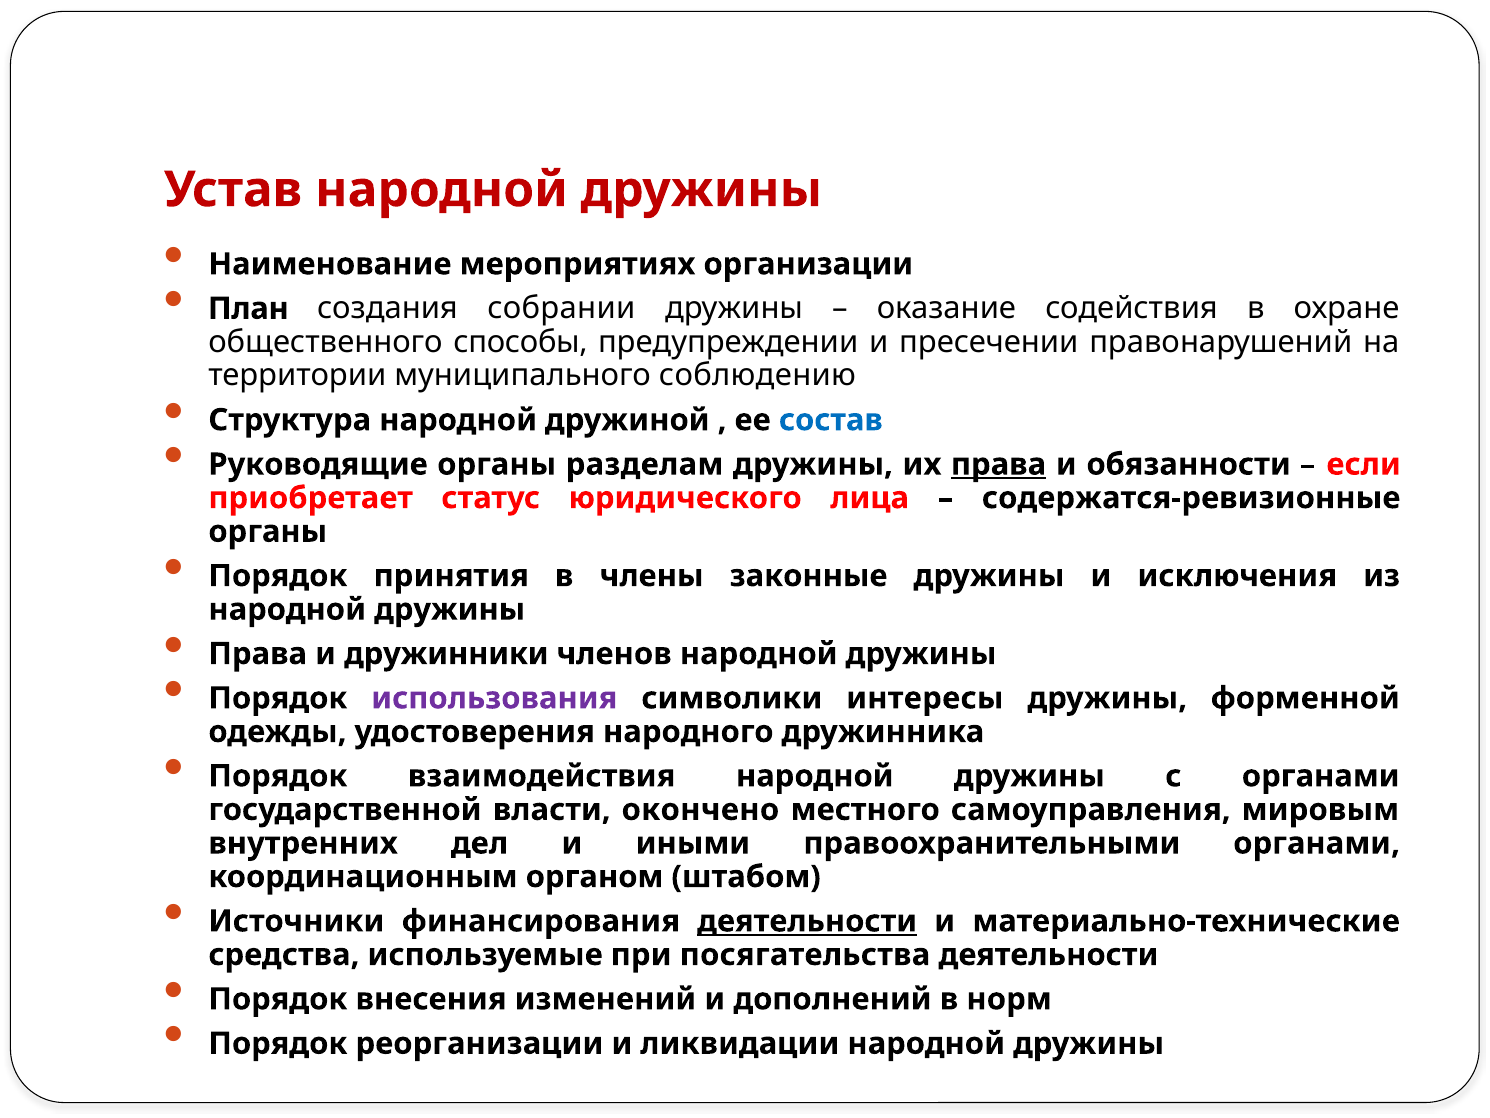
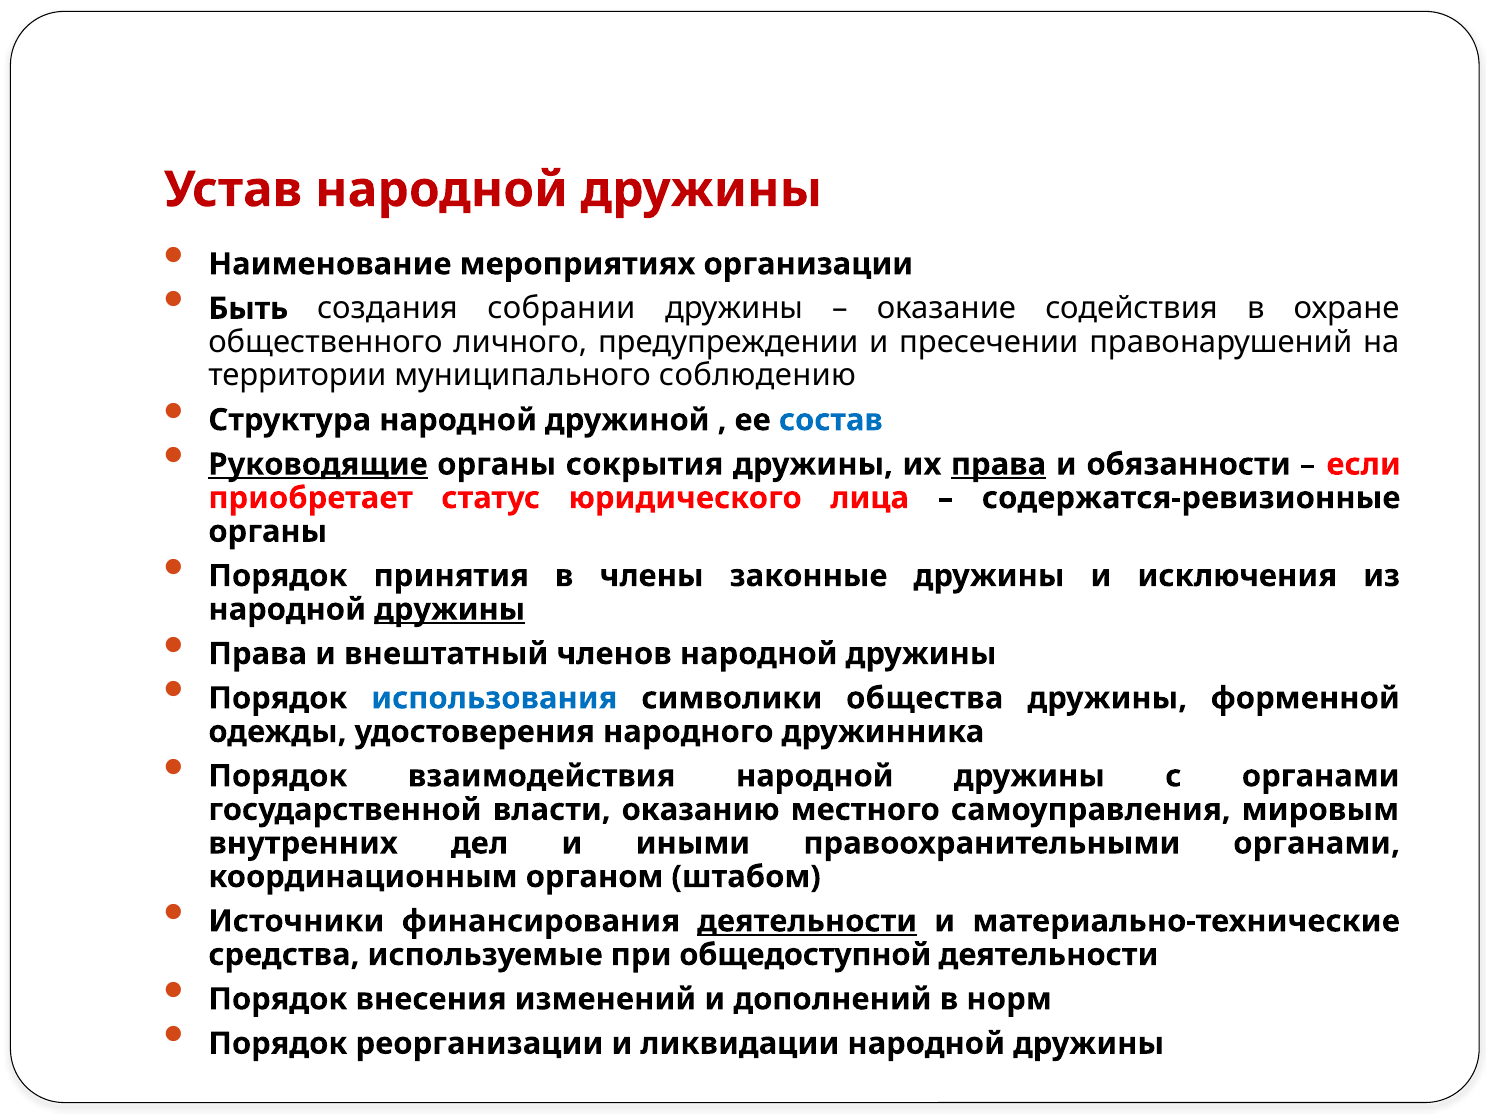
План: План -> Быть (248, 308)
способы: способы -> личного (520, 342)
Руководящие underline: none -> present (318, 464)
разделам: разделам -> сокрытия (645, 464)
дружины underline: none -> present (450, 609)
дружинники: дружинники -> внештатный (446, 654)
использования colour: purple -> blue (494, 698)
интересы: интересы -> общества (925, 698)
окончено: окончено -> оказанию (701, 809)
посягательства: посягательства -> общедоступной (805, 954)
